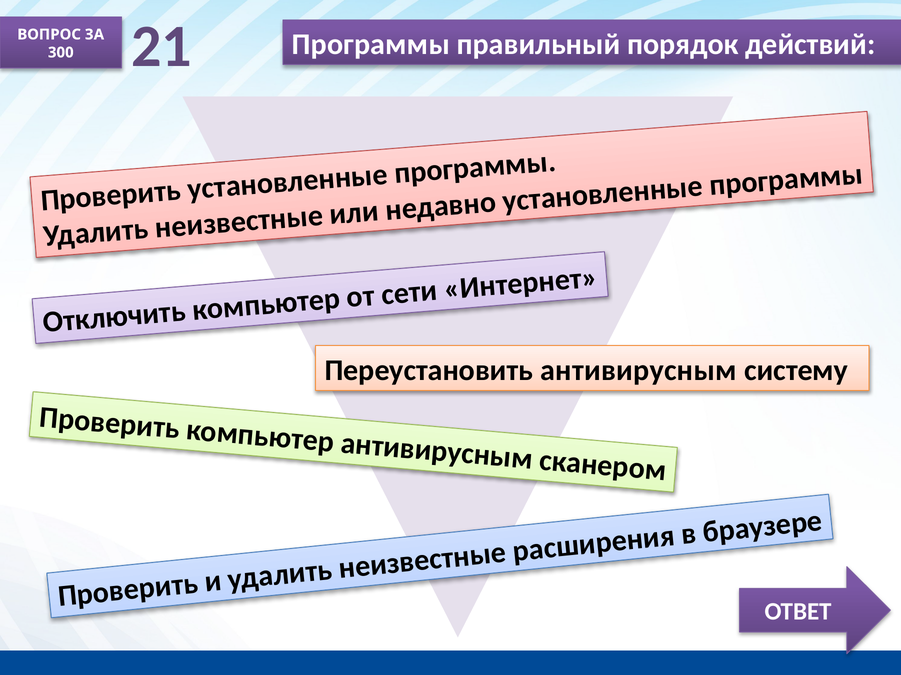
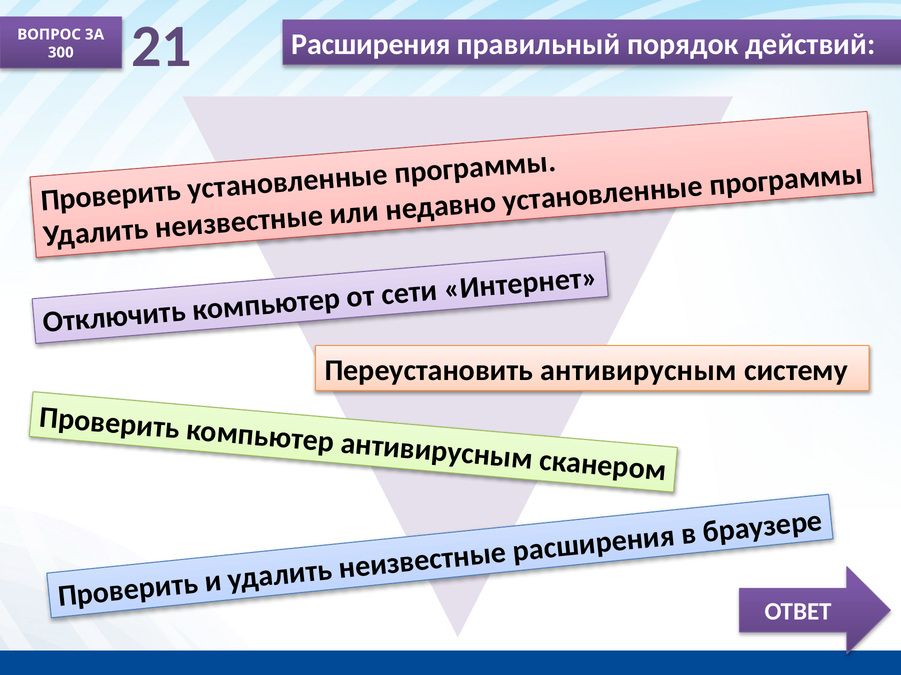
Программы: Программы -> Расширения (371, 44)
